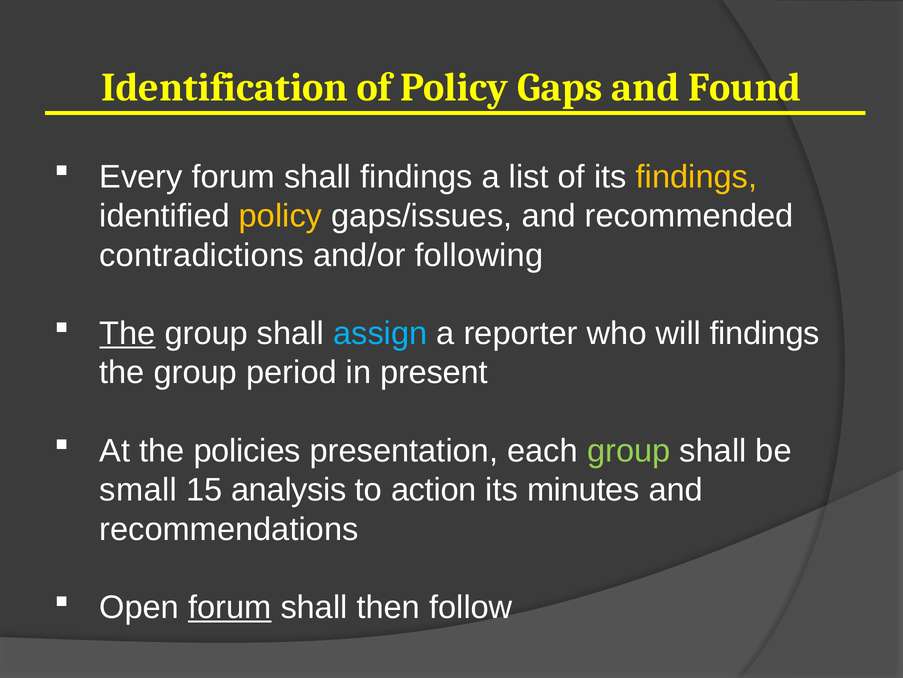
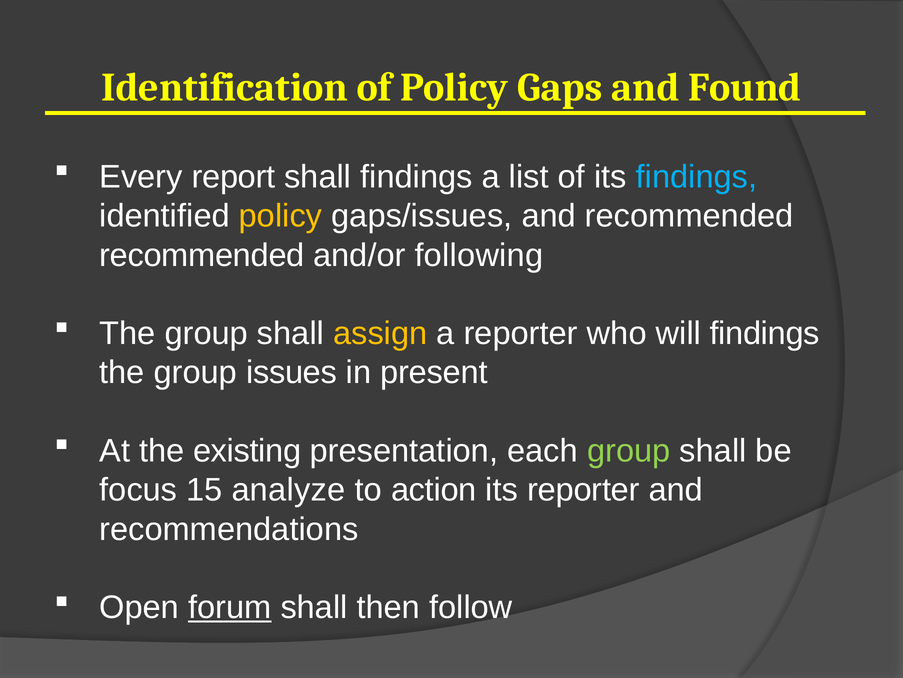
Every forum: forum -> report (234, 177)
findings colour: yellow -> light blue (697, 177)
contradictions: contradictions -> recommended (202, 255)
The underline: present -> none (127, 333)
assign colour: light blue -> yellow (380, 333)
period: period -> issues (292, 372)
policies: policies -> existing (247, 450)
small: small -> focus (138, 490)
analysis: analysis -> analyze (289, 490)
its minutes: minutes -> reporter (583, 490)
